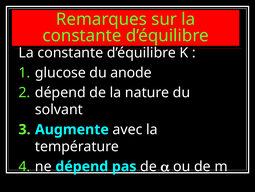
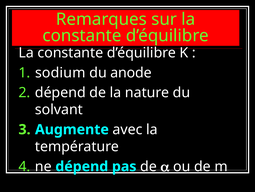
glucose: glucose -> sodium (60, 72)
